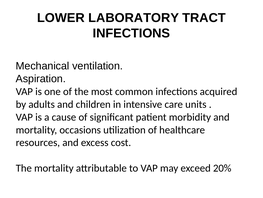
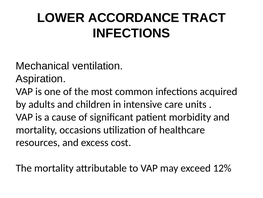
LABORATORY: LABORATORY -> ACCORDANCE (134, 18)
20%: 20% -> 12% (222, 168)
